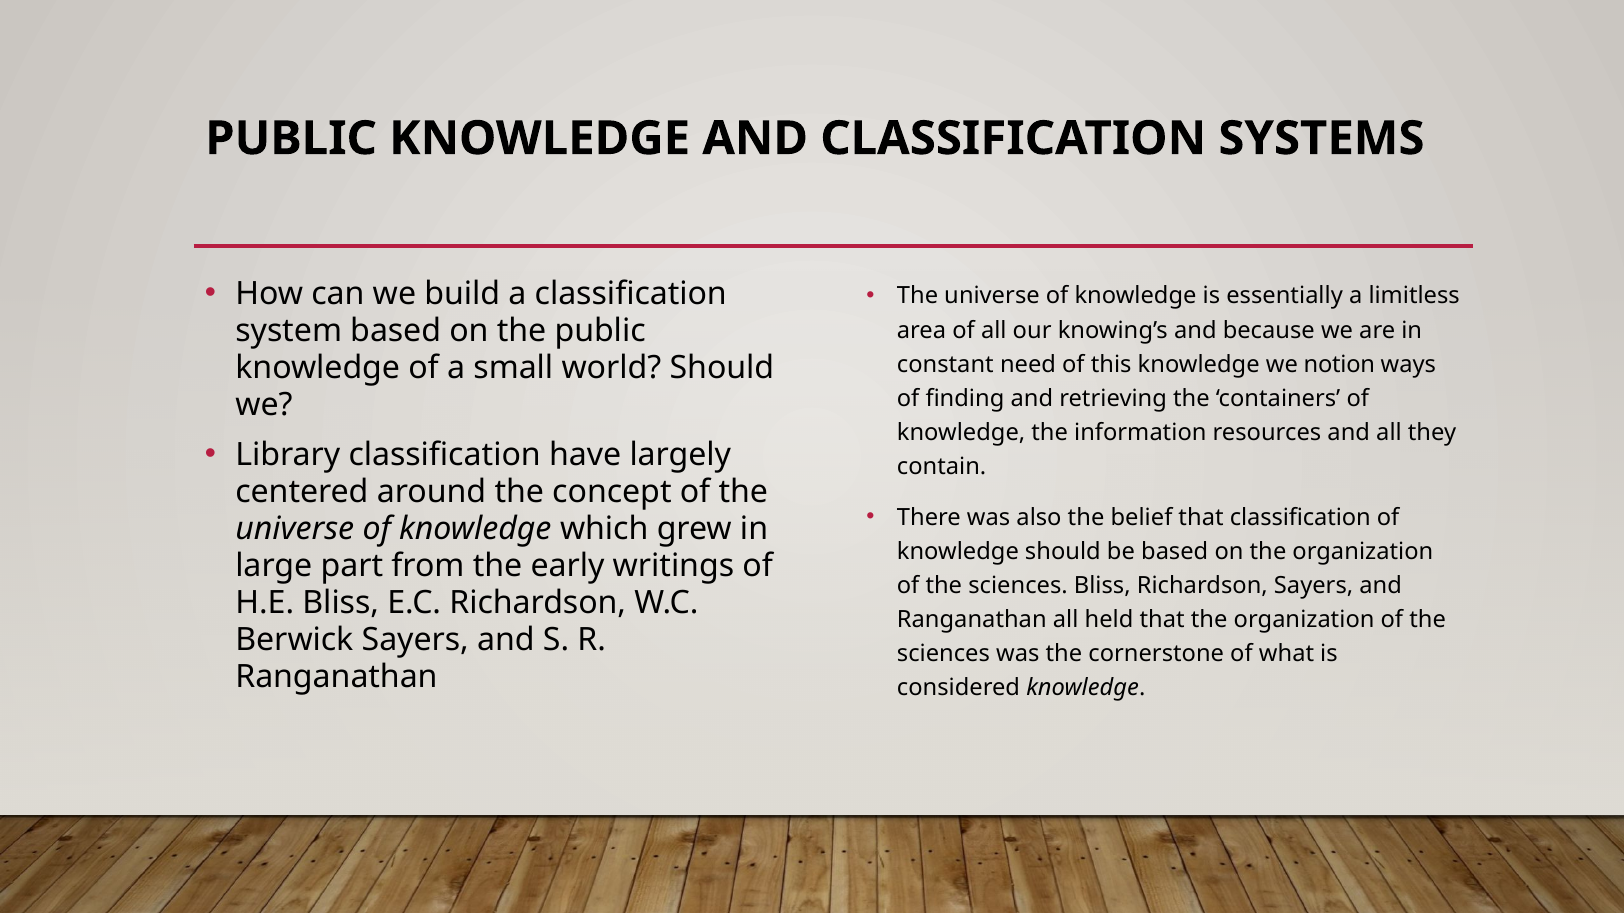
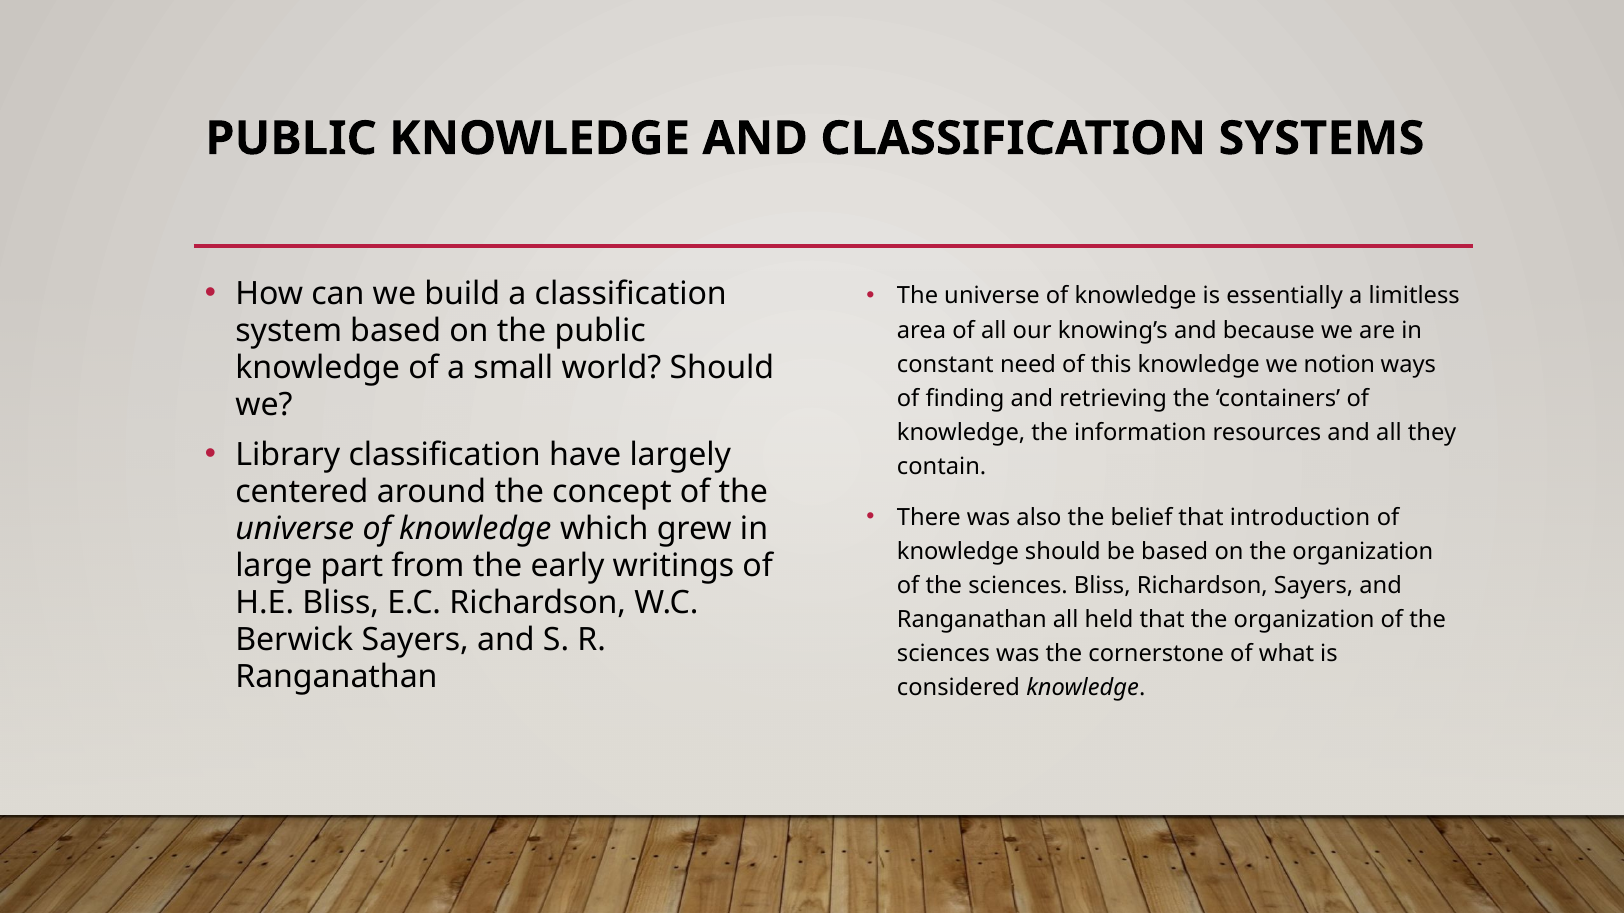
that classification: classification -> introduction (1300, 518)
